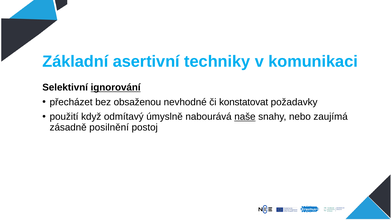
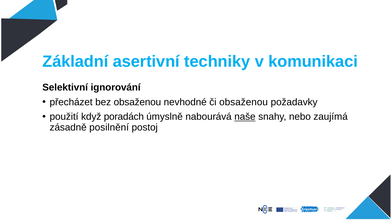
ignorování underline: present -> none (116, 87)
či konstatovat: konstatovat -> obsaženou (244, 102)
odmítavý: odmítavý -> poradách (124, 117)
